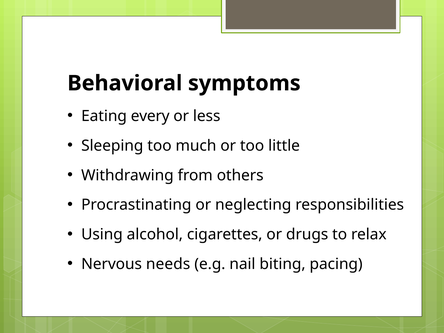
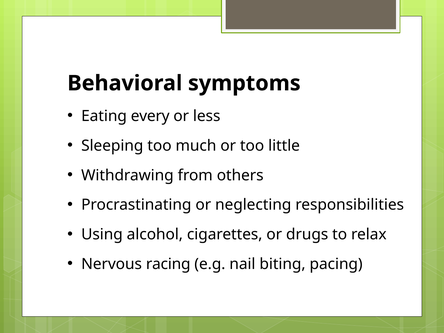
needs: needs -> racing (168, 264)
